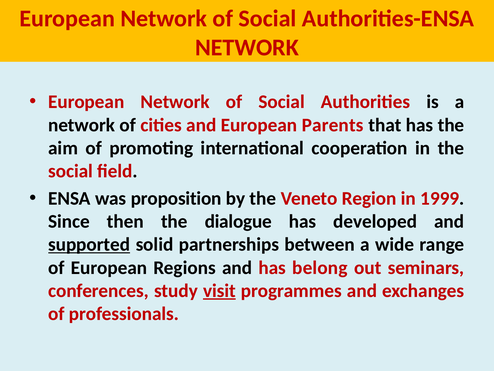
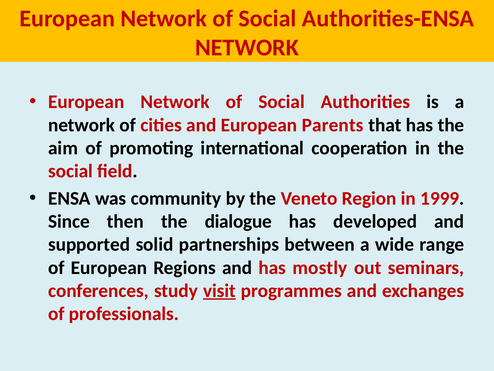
proposition: proposition -> community (176, 198)
supported underline: present -> none (89, 244)
belong: belong -> mostly (320, 267)
